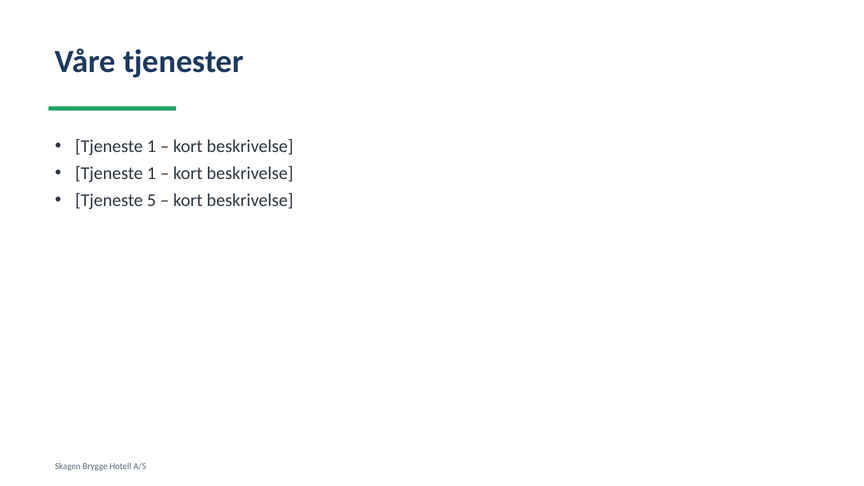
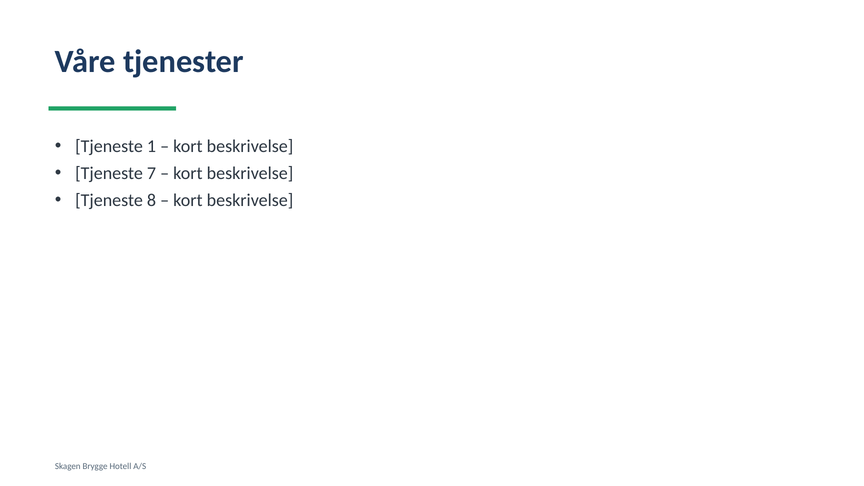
1: 1 -> 7 (151, 173)
5: 5 -> 8 (151, 200)
